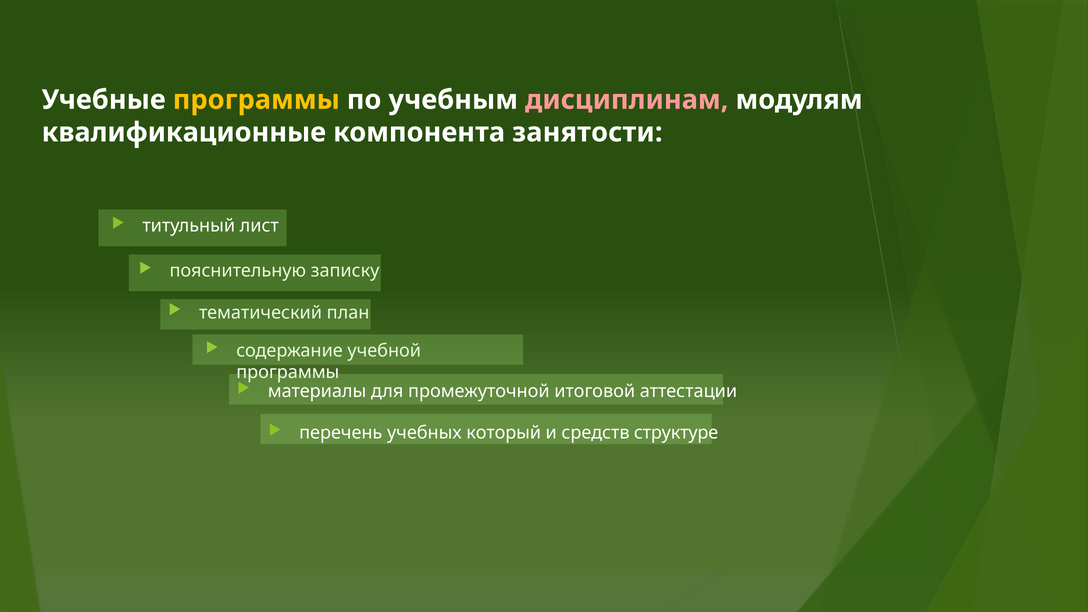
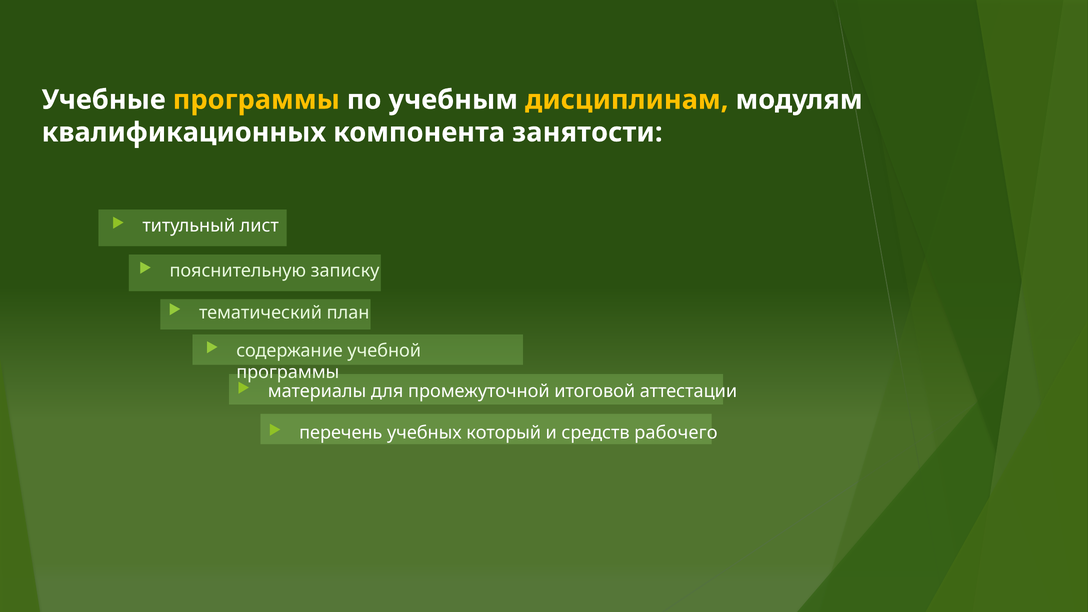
дисциплинам colour: pink -> yellow (627, 100)
квалификационные: квалификационные -> квалификационных (184, 132)
структуре: структуре -> рабочего (676, 433)
